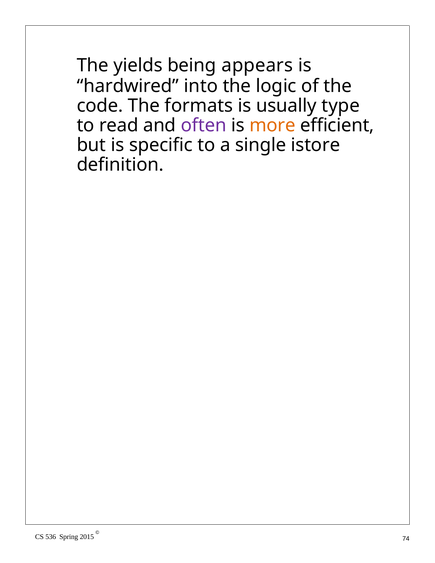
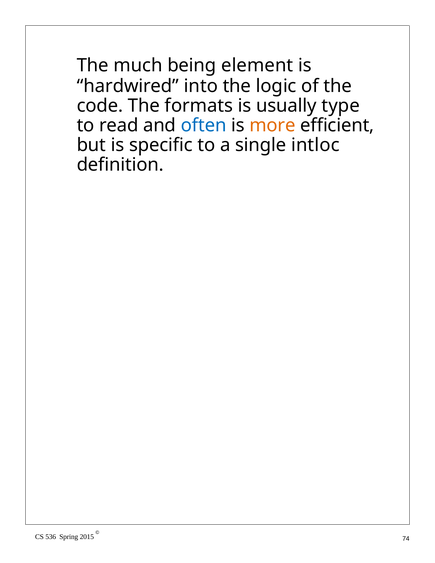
yields: yields -> much (138, 65)
appears: appears -> element (257, 65)
often colour: purple -> blue (204, 125)
istore: istore -> intloc (315, 145)
